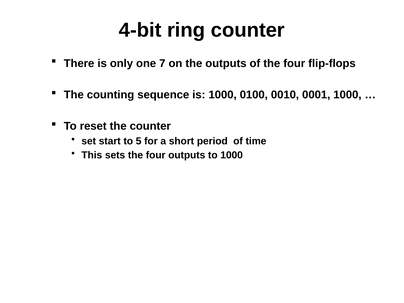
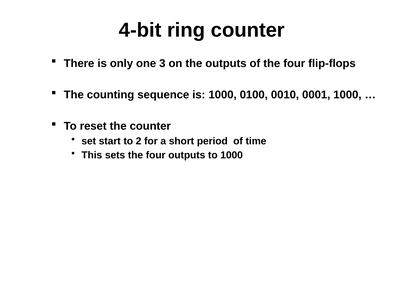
7: 7 -> 3 (162, 63)
5: 5 -> 2 (139, 141)
